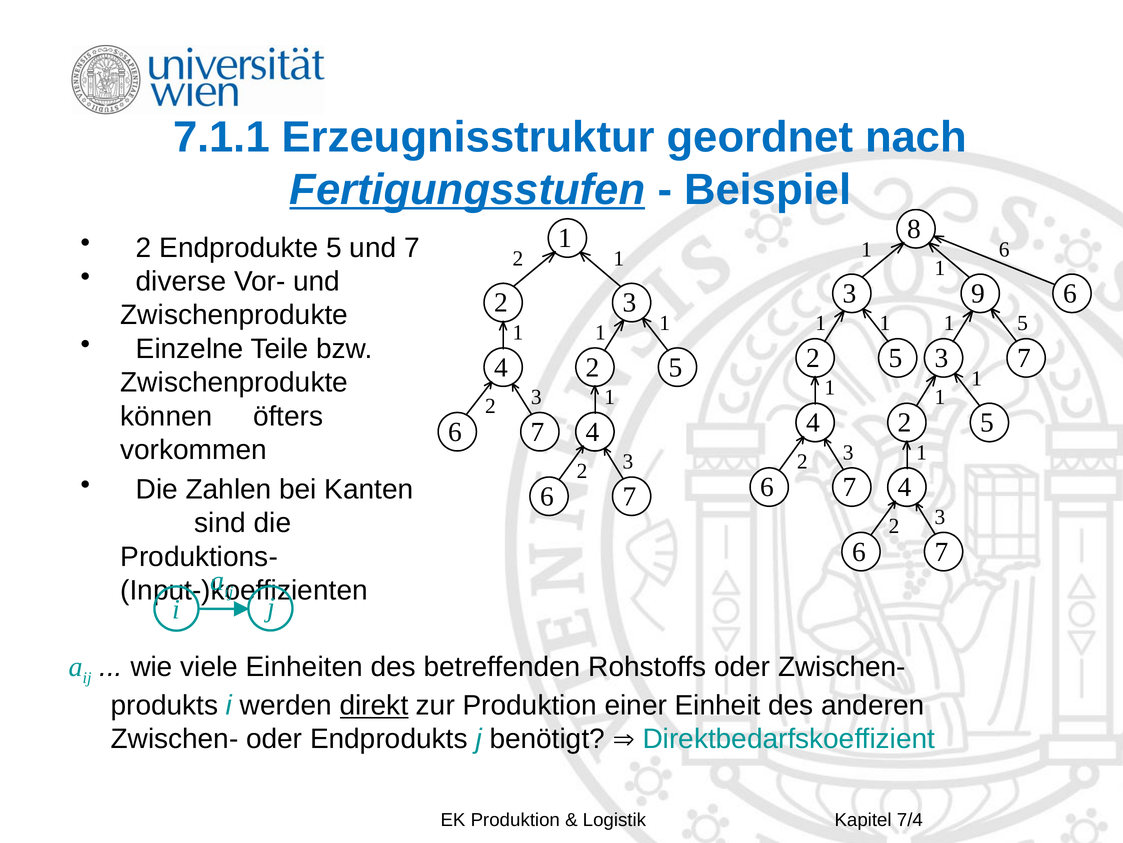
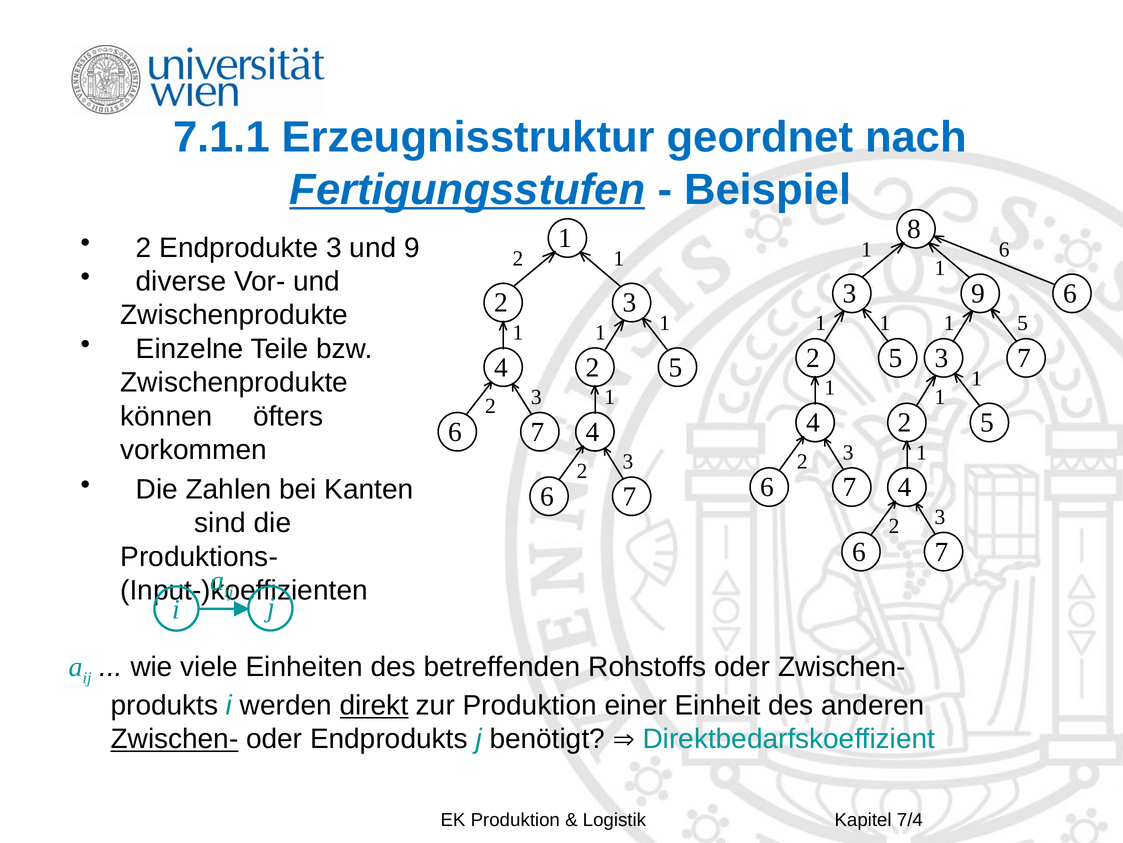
Endprodukte 5: 5 -> 3 (334, 248)
und 7: 7 -> 9 (412, 248)
Zwischen- underline: none -> present (175, 739)
